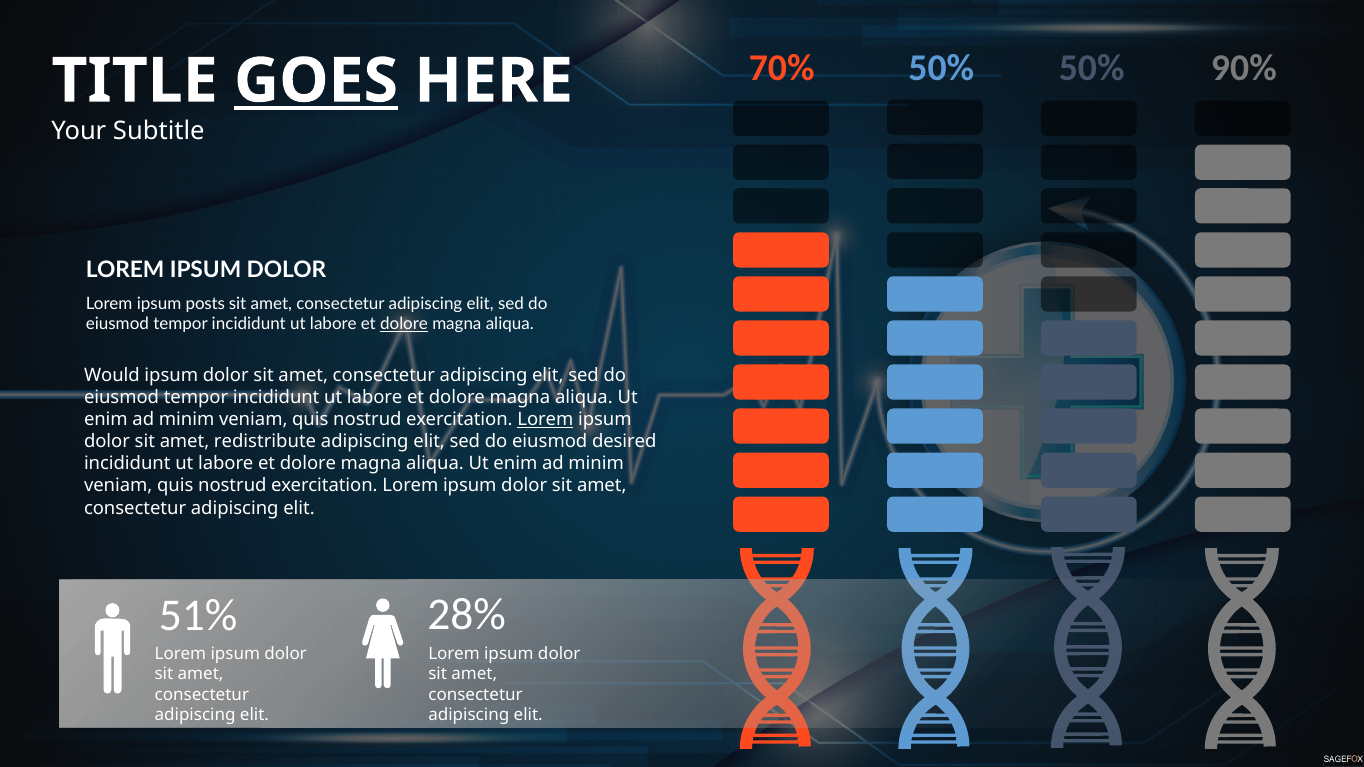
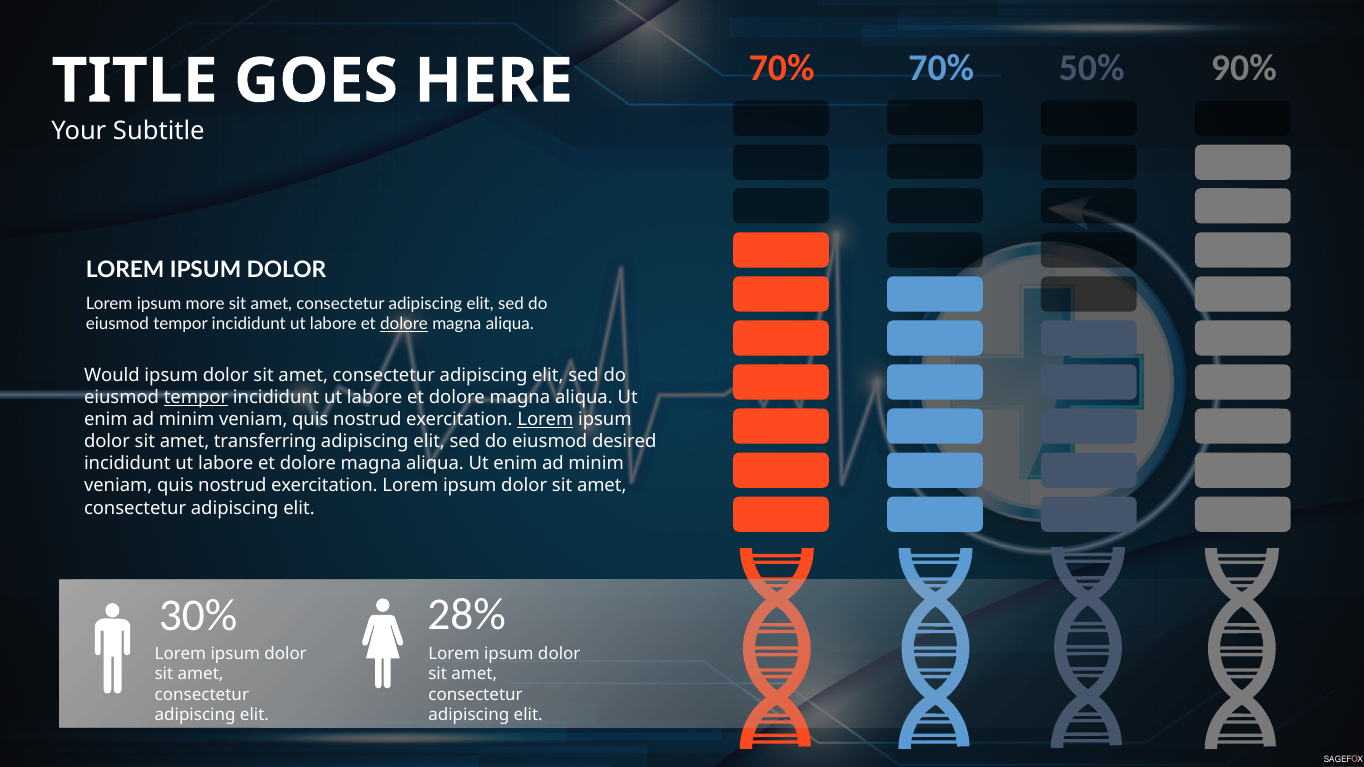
70% 50%: 50% -> 70% (941, 68)
GOES underline: present -> none (316, 81)
posts: posts -> more (205, 304)
tempor underline: none -> present (196, 397)
redistribute: redistribute -> transferring (265, 442)
51%: 51% -> 30% (198, 615)
